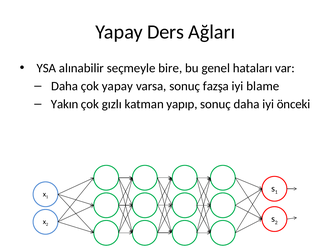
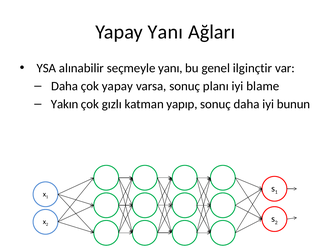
Yapay Ders: Ders -> Yanı (165, 32)
seçmeyle bire: bire -> yanı (170, 68)
hataları: hataları -> ilginçtir (253, 68)
fazşa: fazşa -> planı (216, 86)
önceki: önceki -> bunun (294, 104)
